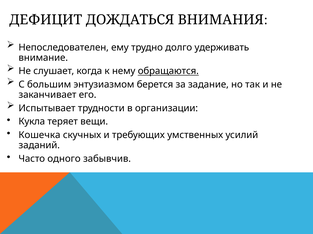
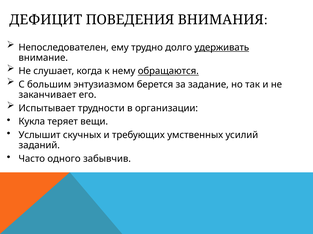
ДОЖДАТЬСЯ: ДОЖДАТЬСЯ -> ПОВЕДЕНИЯ (130, 20)
удерживать underline: none -> present (222, 48)
Кошечка: Кошечка -> Услышит (40, 135)
